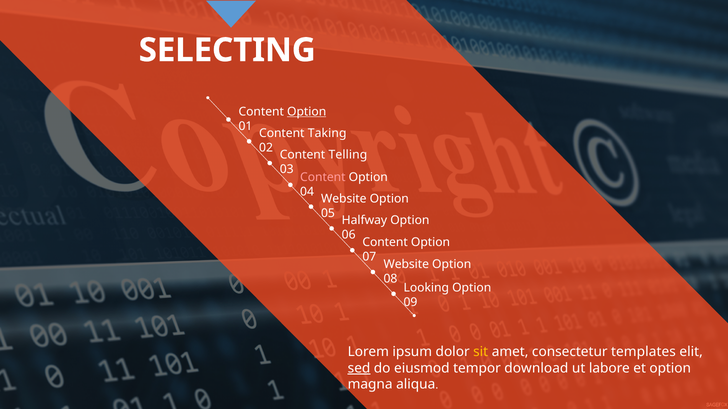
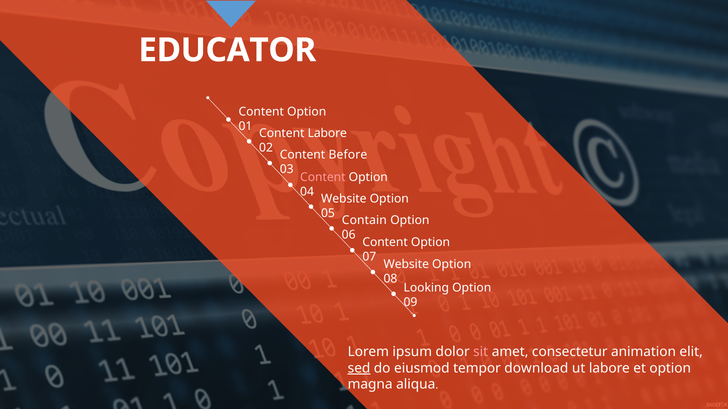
SELECTING: SELECTING -> EDUCATOR (227, 50)
Option underline: present -> none (307, 112)
Content Taking: Taking -> Labore (327, 133)
Telling: Telling -> Before (348, 155)
Halfway: Halfway -> Contain (364, 221)
sit colour: yellow -> pink (481, 352)
templates: templates -> animation (644, 352)
